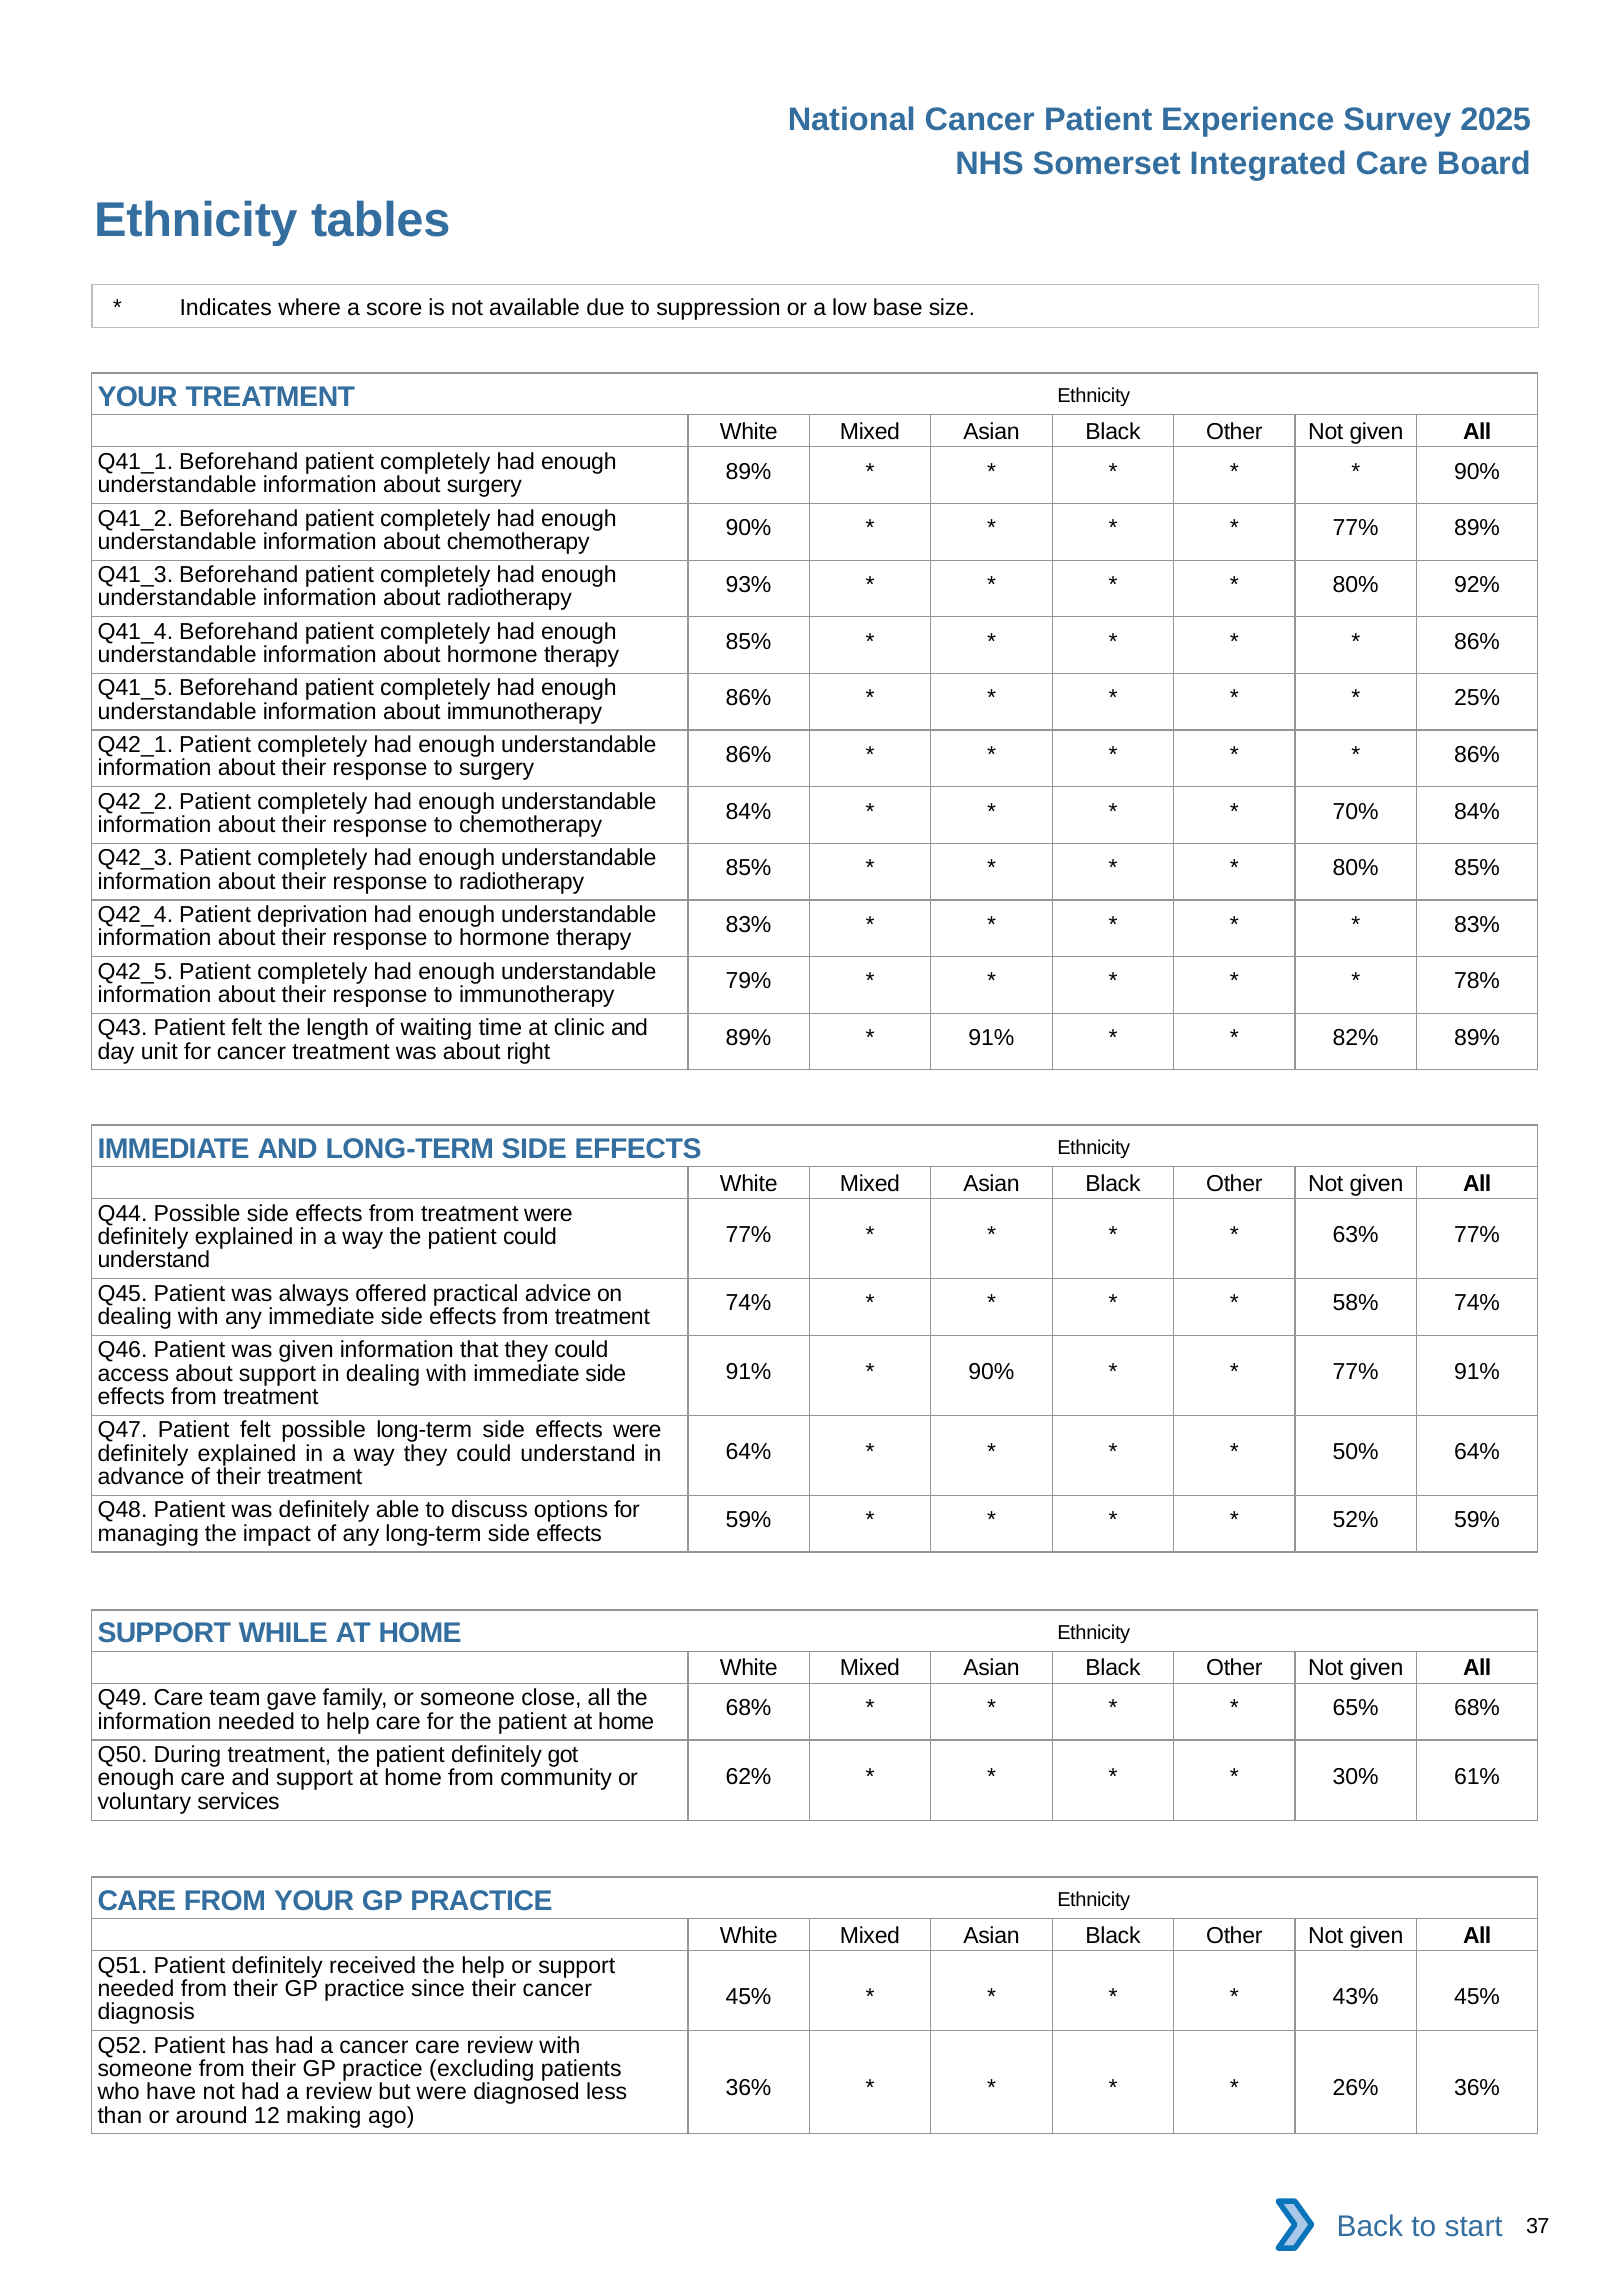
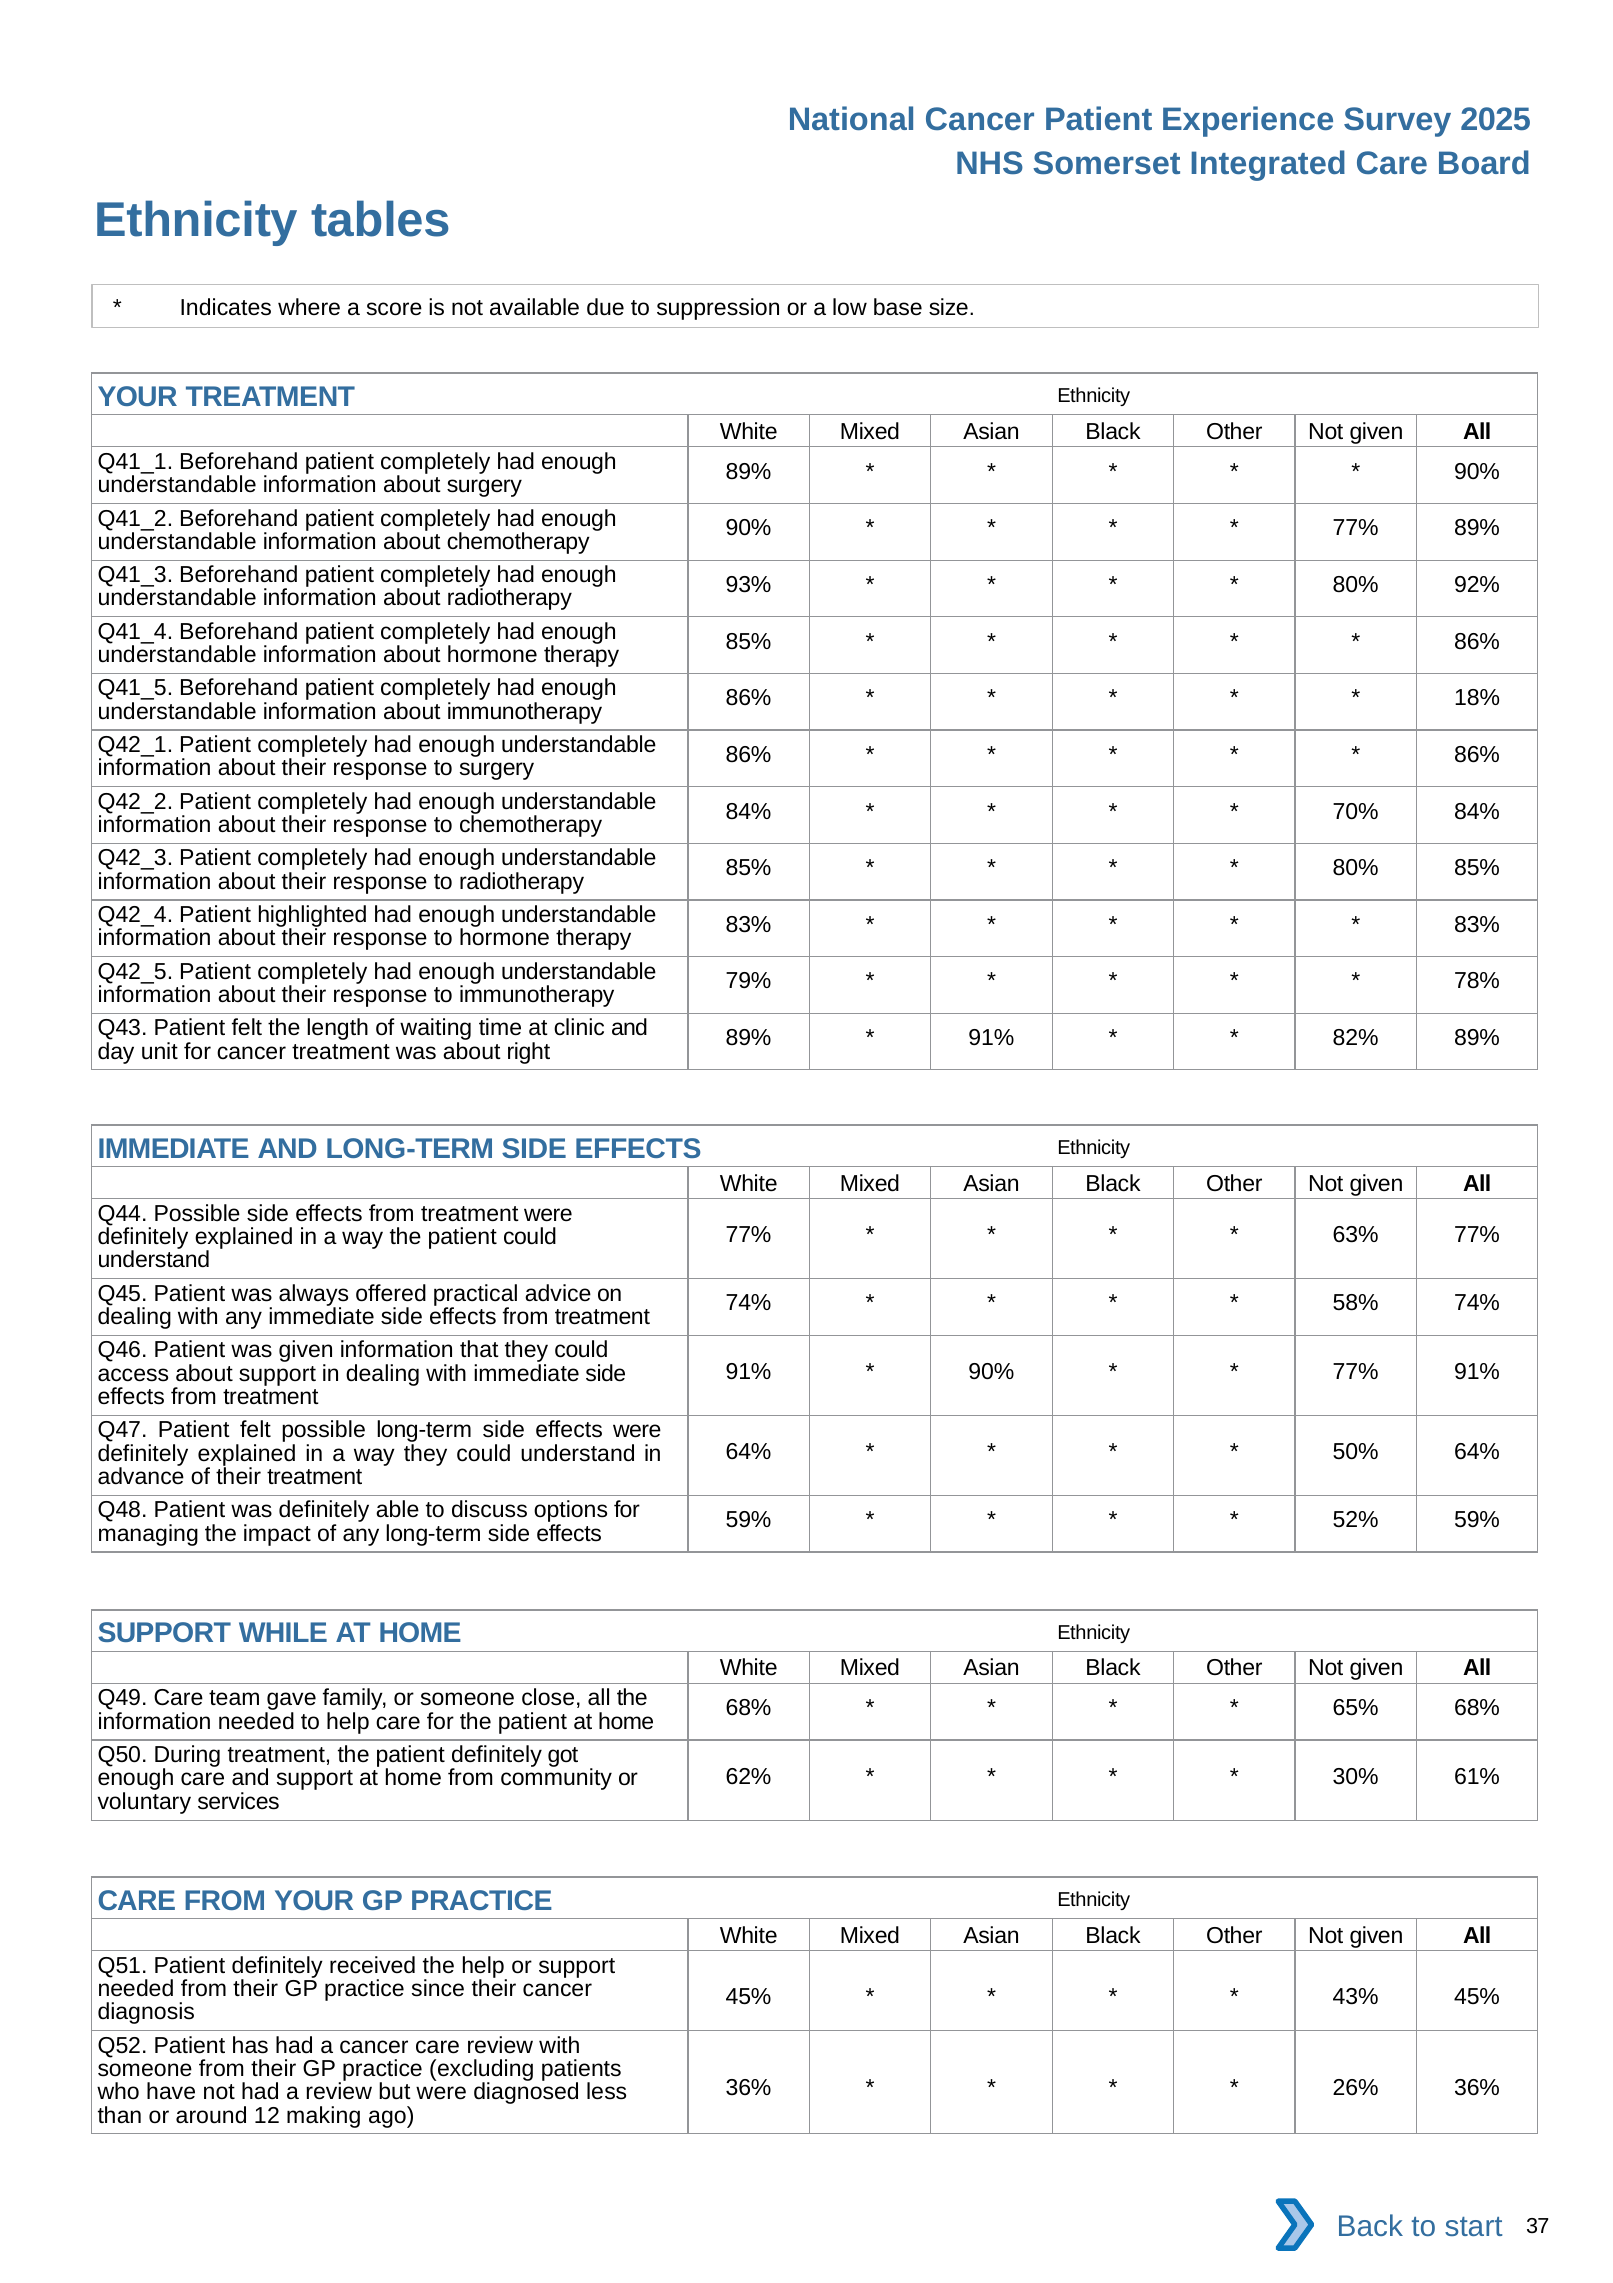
25%: 25% -> 18% (1477, 698)
deprivation: deprivation -> highlighted (312, 915)
